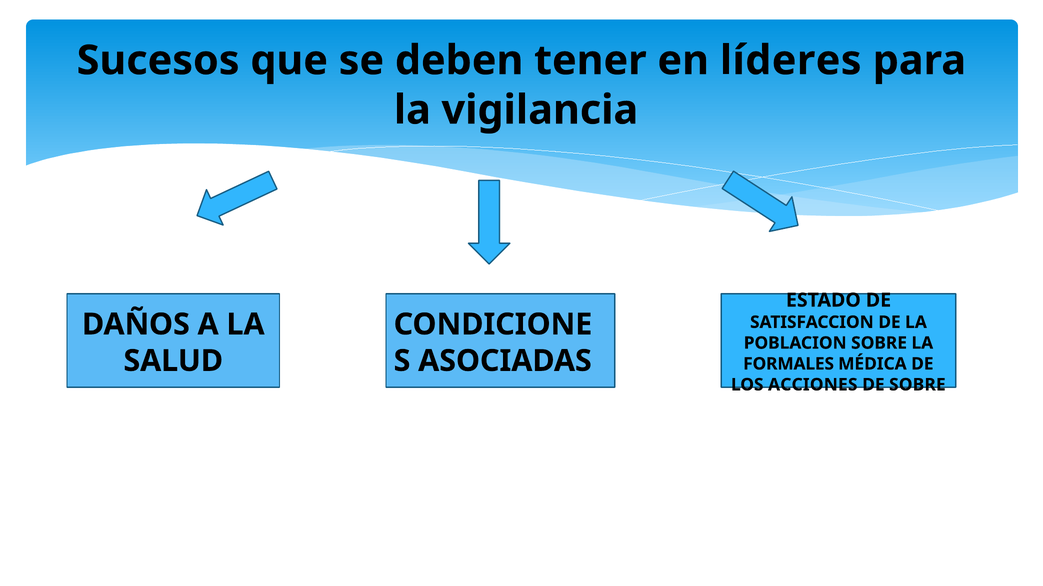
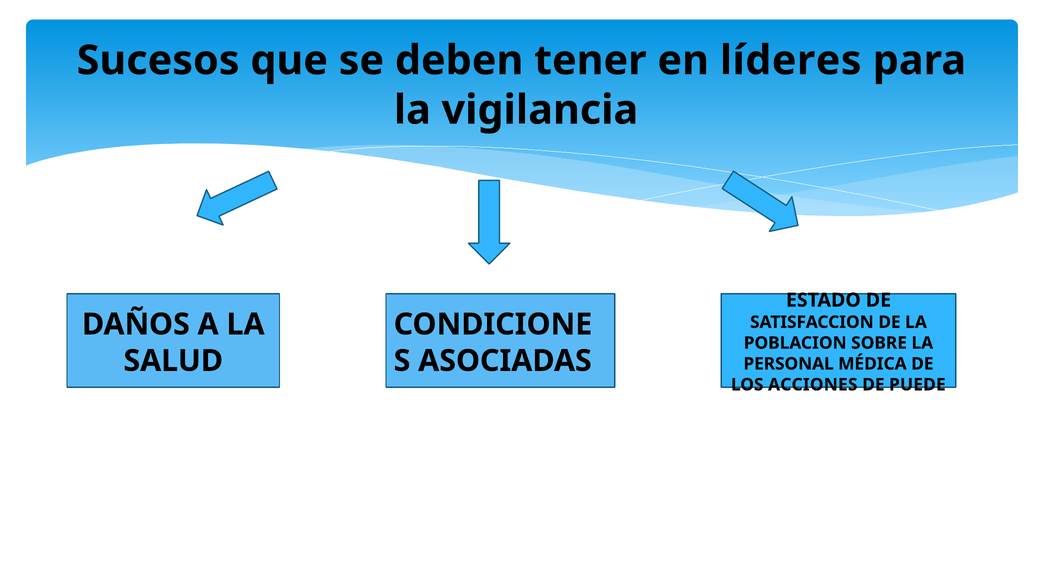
FORMALES: FORMALES -> PERSONAL (789, 364)
DE SOBRE: SOBRE -> PUEDE (917, 385)
